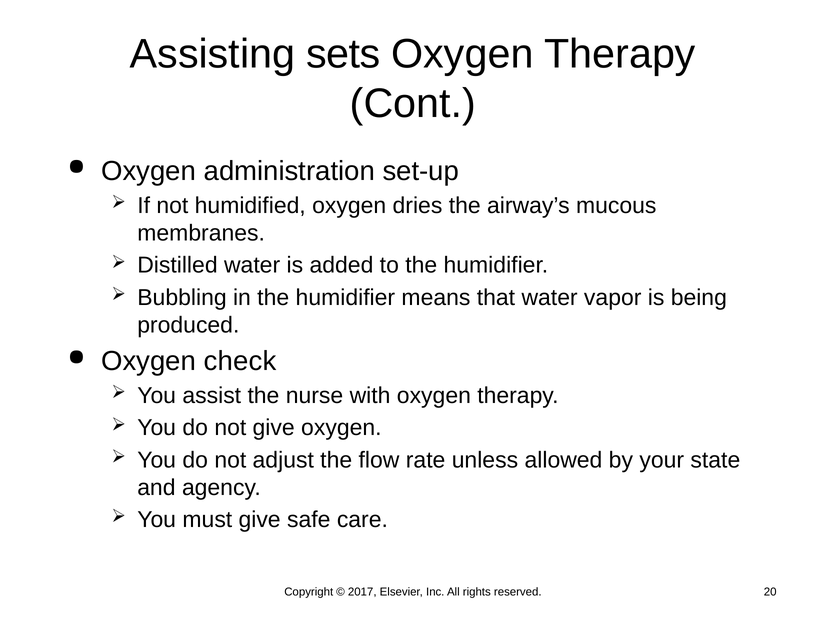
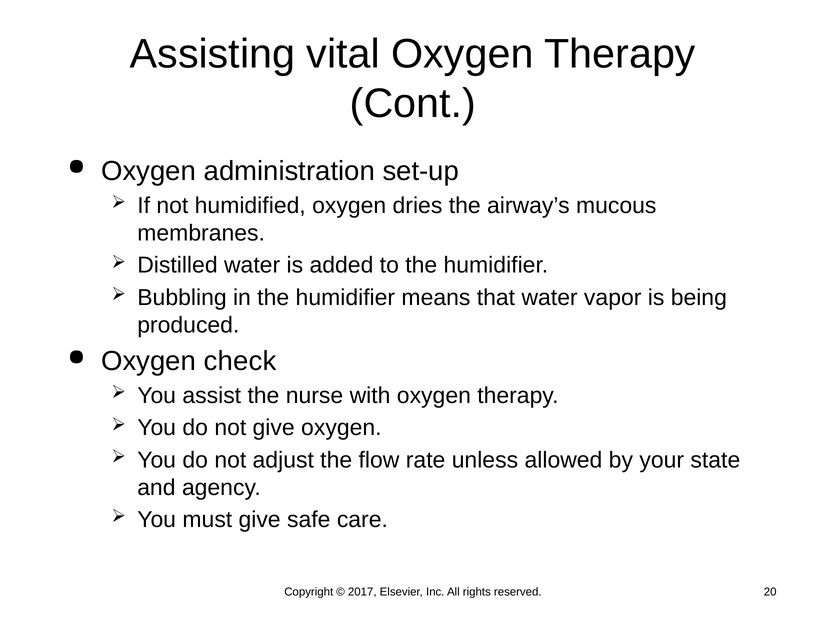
sets: sets -> vital (343, 54)
